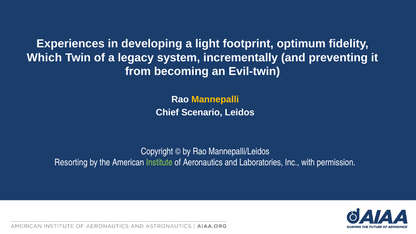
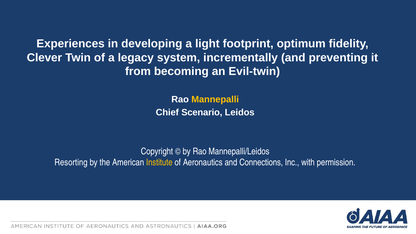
Which: Which -> Clever (44, 58)
Institute colour: light green -> yellow (159, 162)
Laboratories: Laboratories -> Connections (261, 162)
